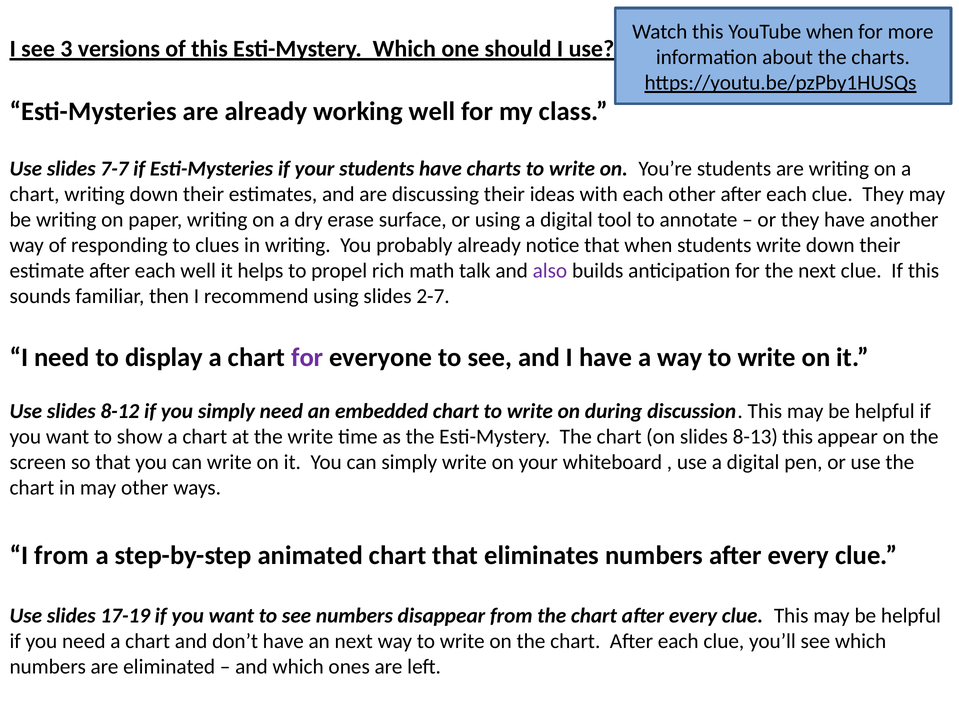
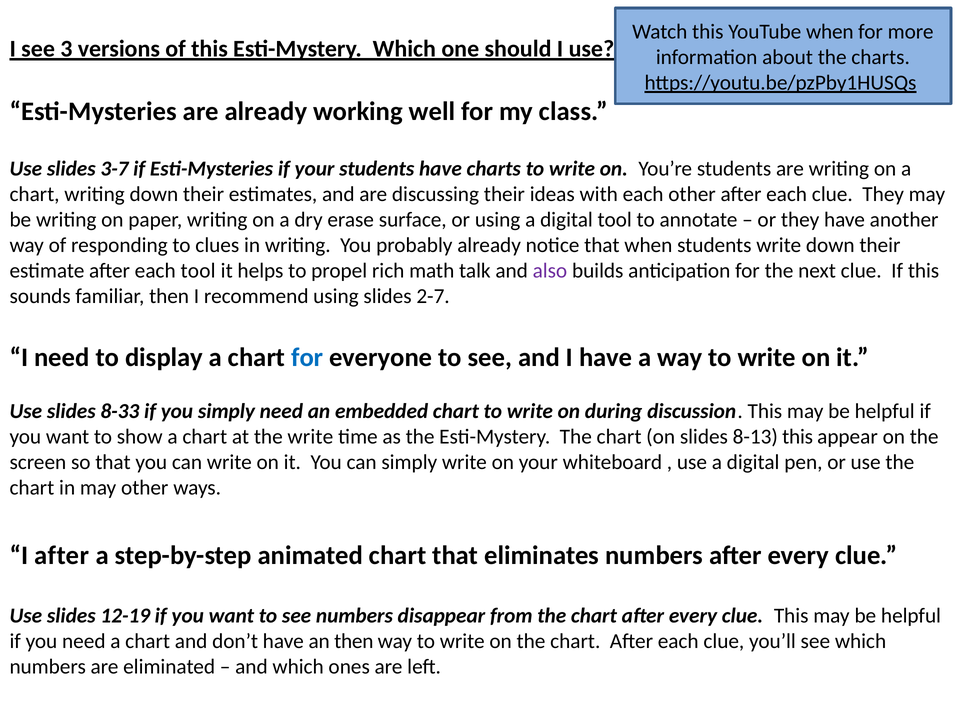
7-7: 7-7 -> 3-7 (115, 169)
each well: well -> tool (198, 271)
for colour: purple -> blue (307, 358)
8-12: 8-12 -> 8-33 (120, 411)
I from: from -> after (62, 556)
17-19: 17-19 -> 12-19 (125, 616)
an next: next -> then (354, 642)
